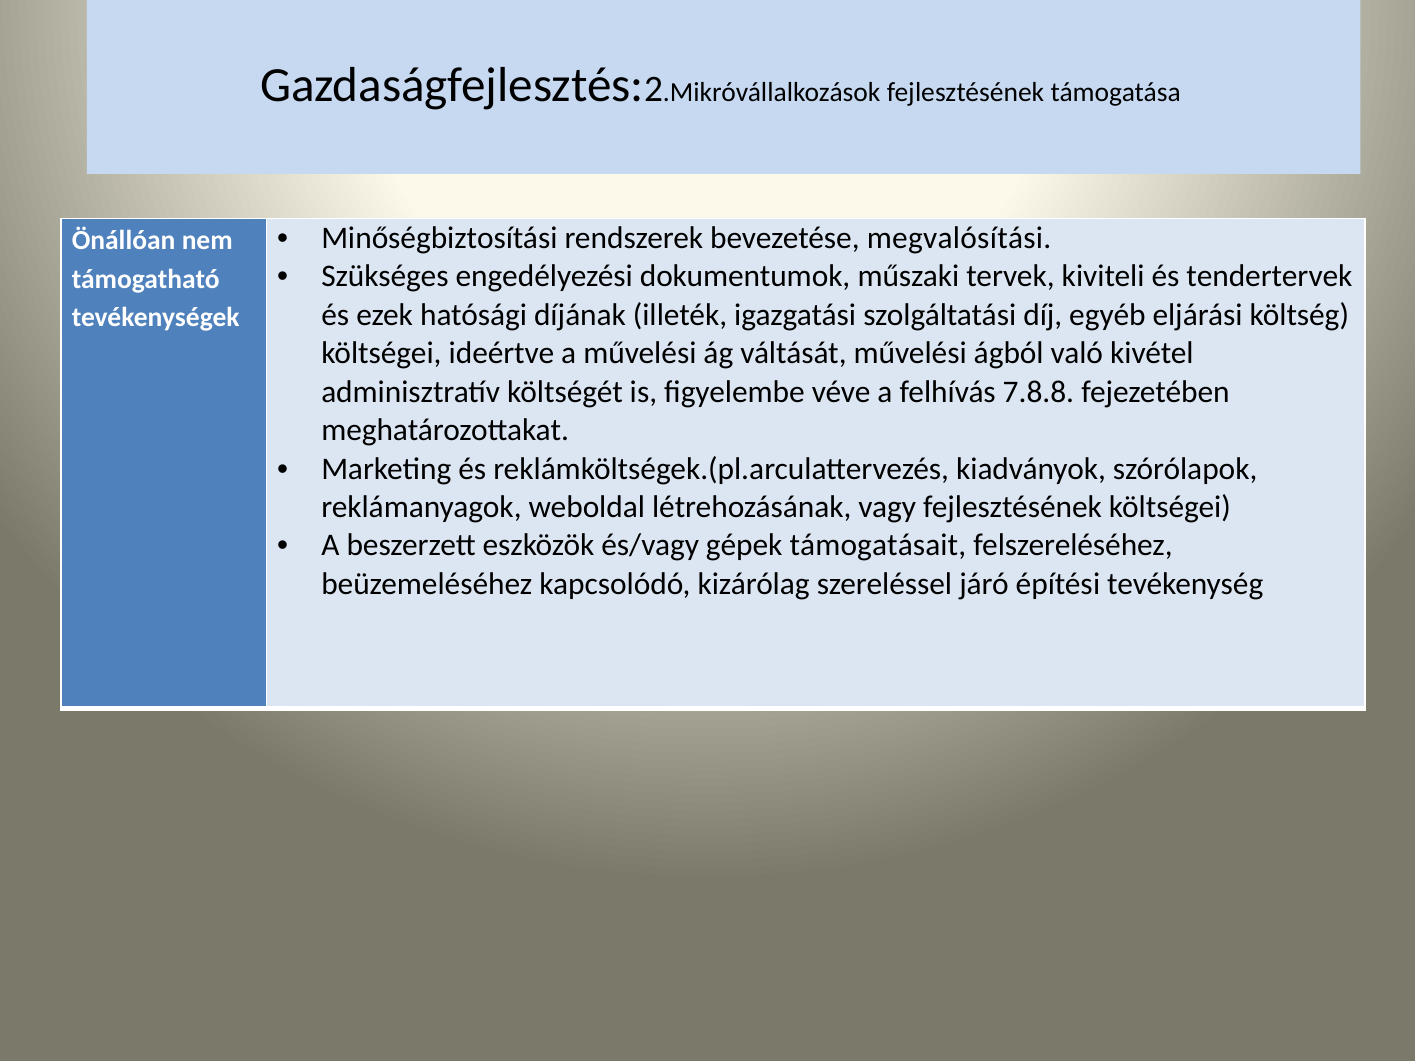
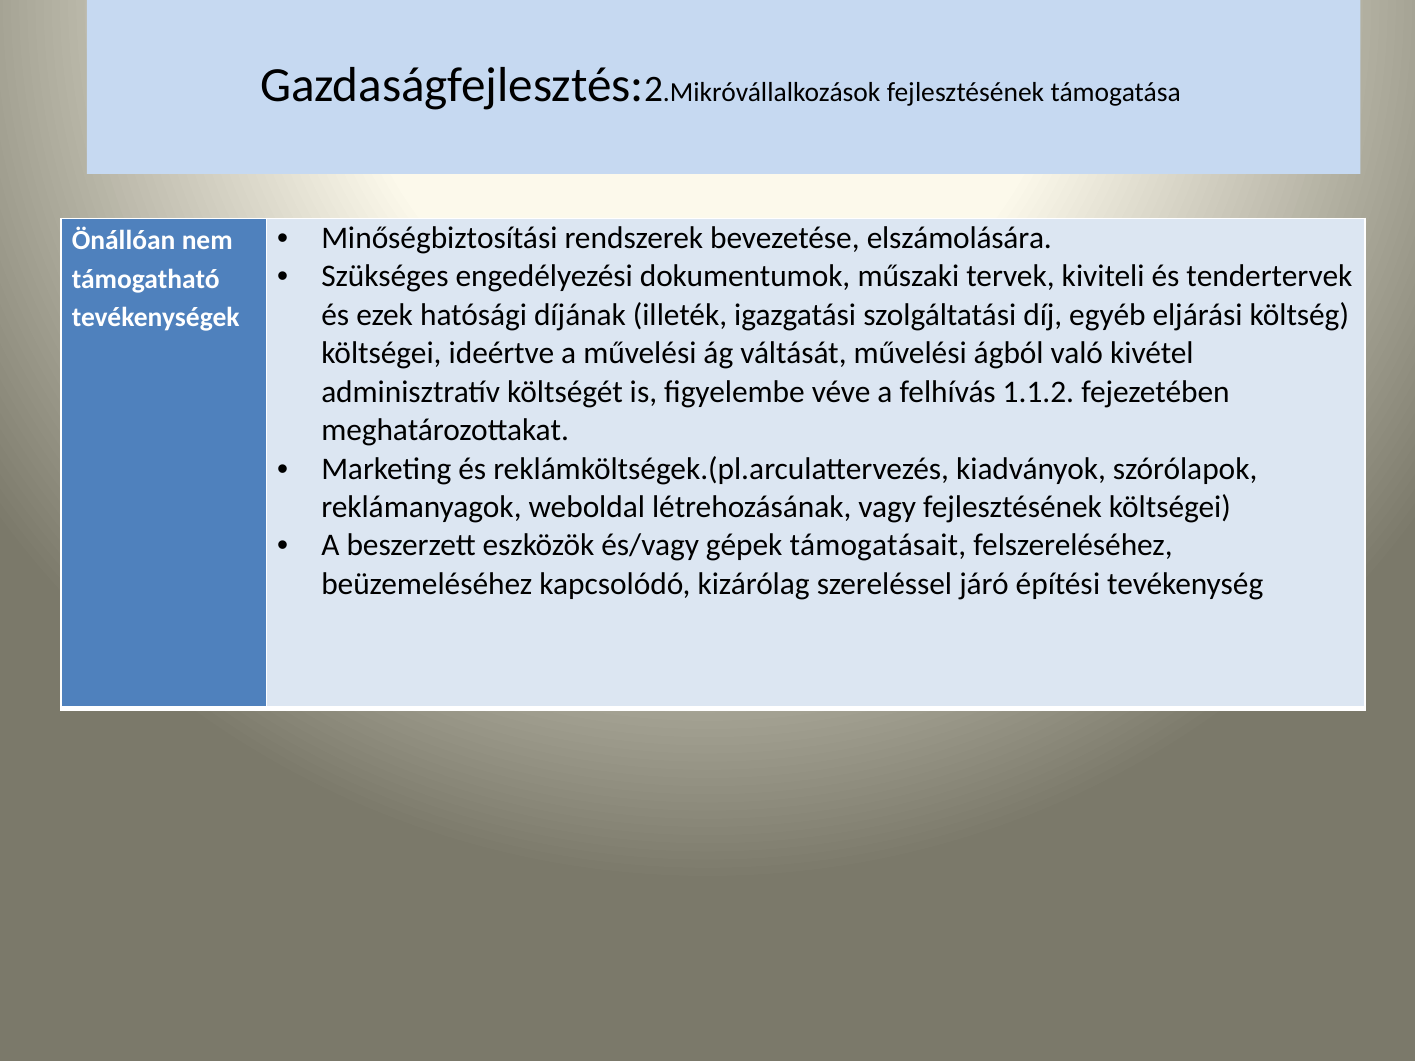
megvalósítási: megvalósítási -> elszámolására (959, 238)
7.8.8: 7.8.8 -> 1.1.2 (1038, 392)
